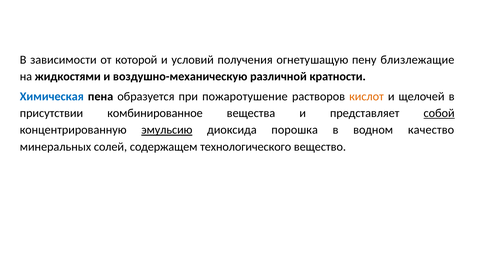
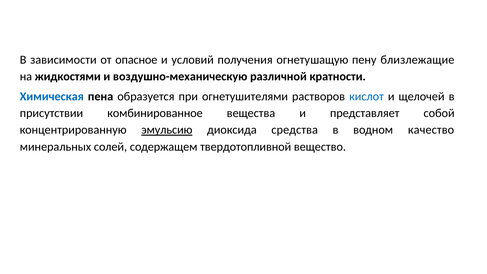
которой: которой -> опасное (136, 60)
пожаротушение: пожаротушение -> огнетушителями (245, 96)
кислот colour: orange -> blue (366, 96)
собой underline: present -> none (439, 113)
порошка: порошка -> средства (295, 130)
технологического: технологического -> твердотопливной (246, 147)
